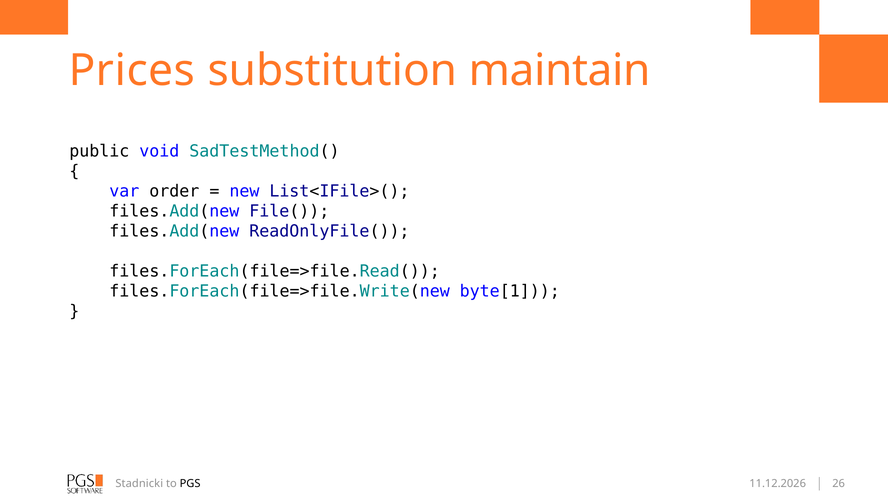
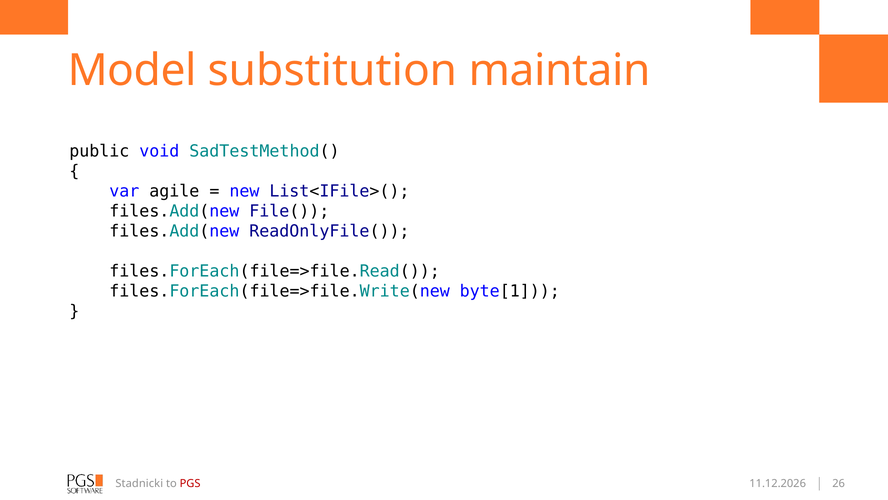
Prices: Prices -> Model (132, 71)
order: order -> agile (174, 191)
PGS colour: black -> red (190, 483)
